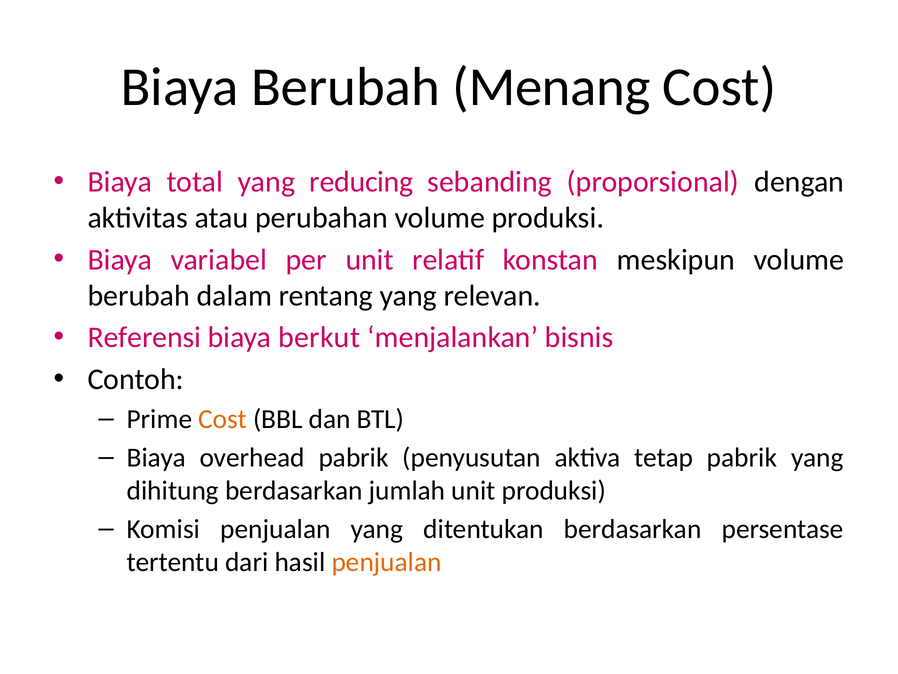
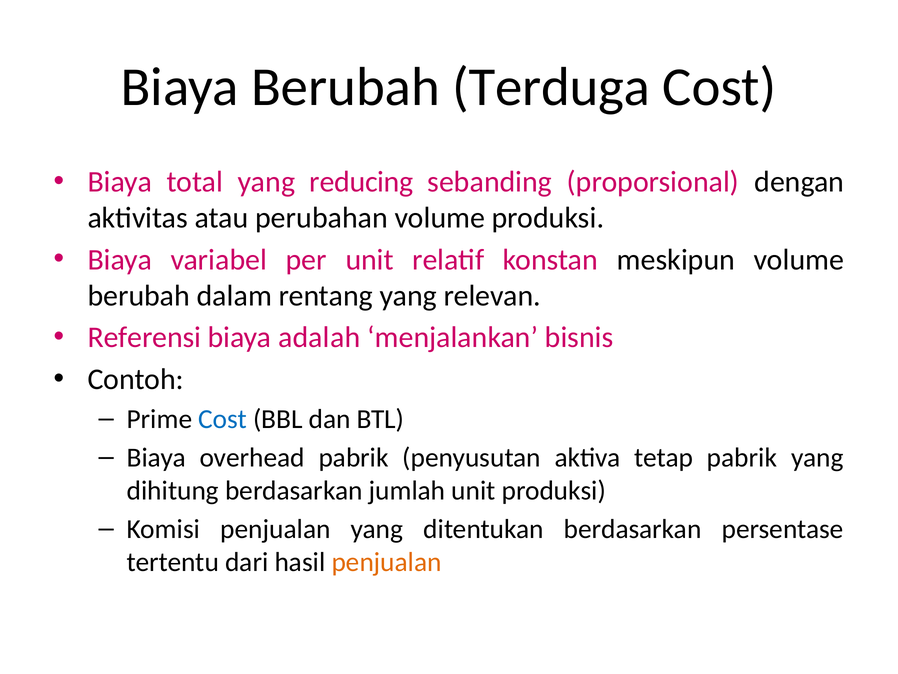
Menang: Menang -> Terduga (551, 87)
berkut: berkut -> adalah (319, 337)
Cost colour: orange -> blue (223, 419)
